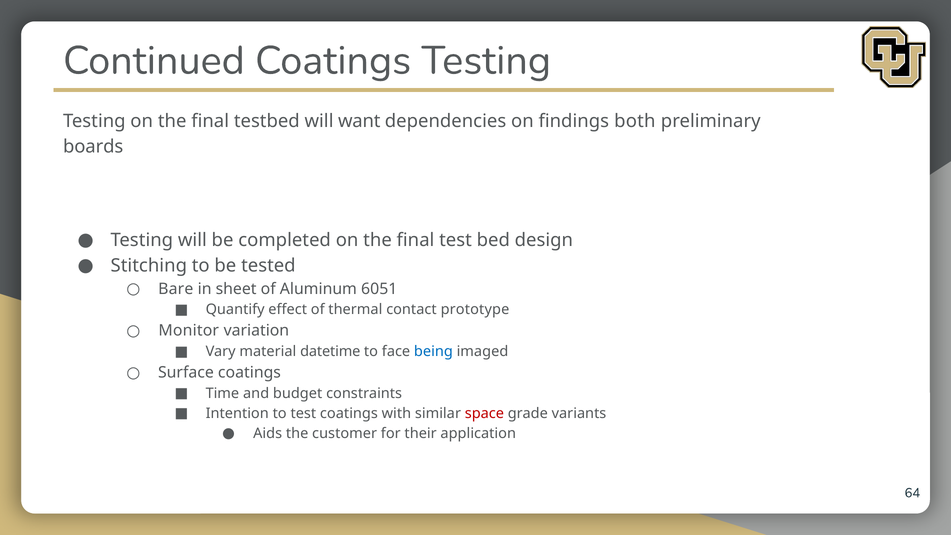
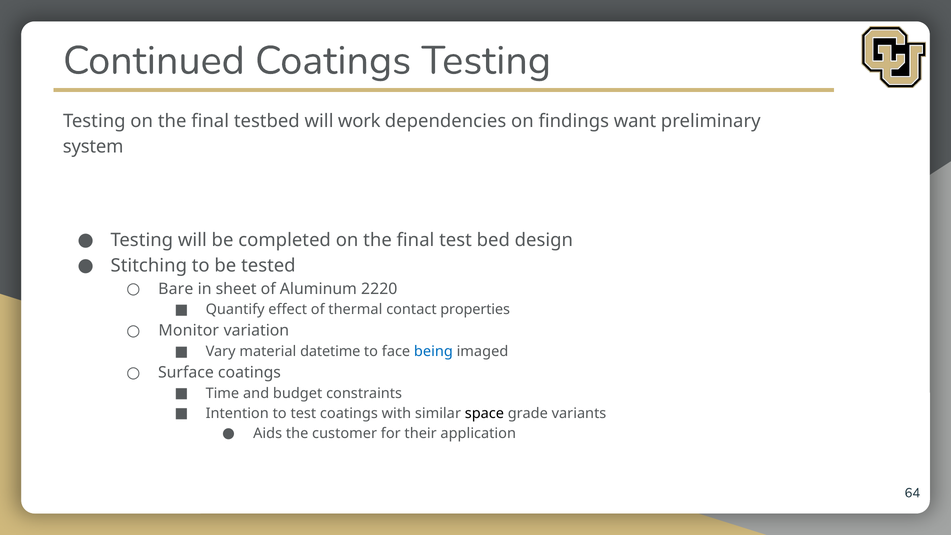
want: want -> work (359, 121)
both: both -> want (635, 121)
boards: boards -> system (93, 147)
6051: 6051 -> 2220 (379, 289)
prototype: prototype -> properties (475, 309)
space colour: red -> black (484, 413)
